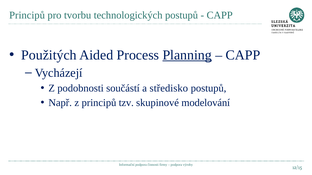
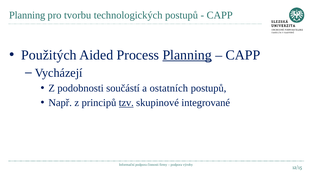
Principů: Principů -> Planning (27, 15)
středisko: středisko -> ostatních (169, 89)
tzv underline: none -> present (126, 103)
modelování: modelování -> integrované (206, 103)
